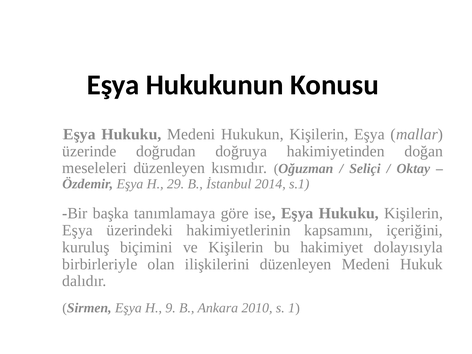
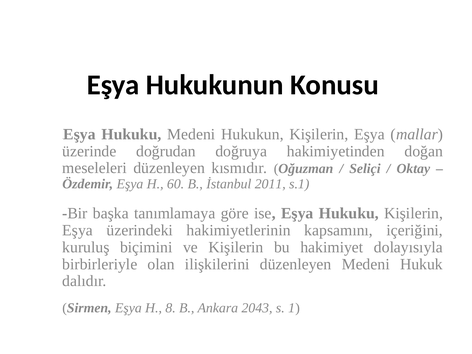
29: 29 -> 60 (176, 184)
2014: 2014 -> 2011 (270, 184)
9: 9 -> 8 (171, 308)
2010: 2010 -> 2043 (257, 308)
